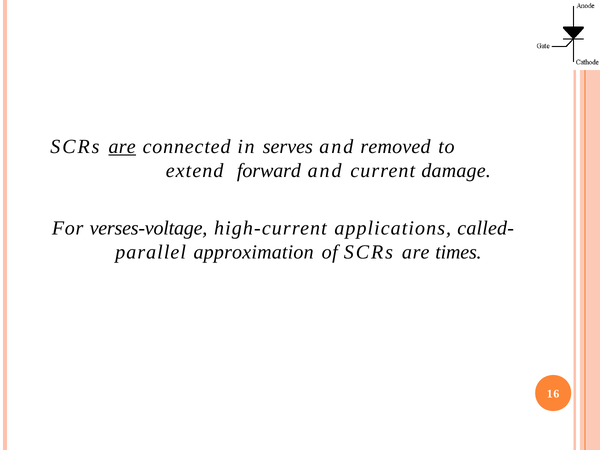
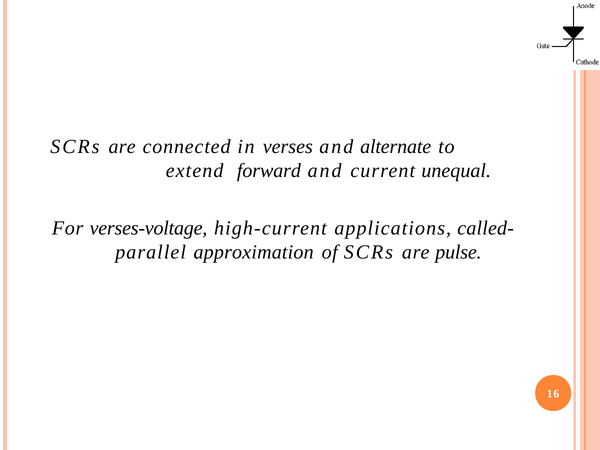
are underline: present -> none (122, 146)
serves: serves -> verses (288, 146)
removed: removed -> alternate (396, 146)
damage: damage -> unequal (456, 170)
times: times -> pulse (458, 252)
